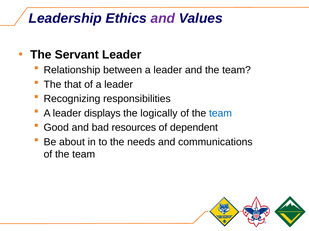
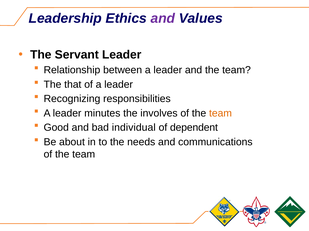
displays: displays -> minutes (102, 114)
logically: logically -> involves (159, 114)
team colour: blue -> orange (221, 114)
resources: resources -> individual (134, 128)
